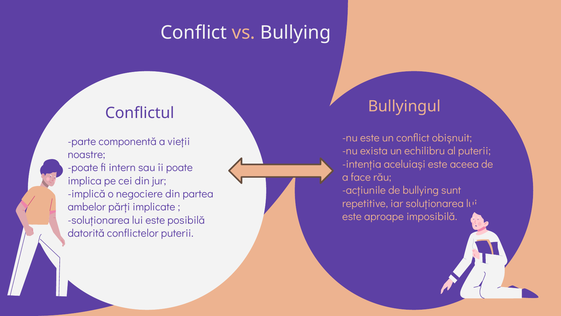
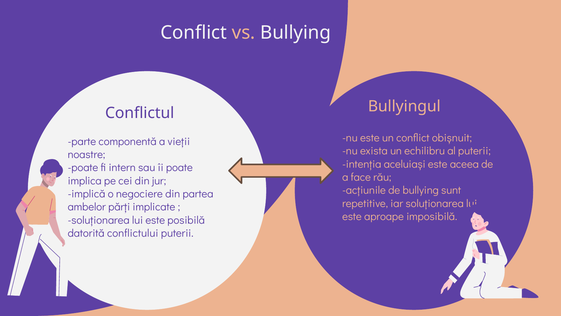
conflictelor: conflictelor -> conflictului (133, 233)
